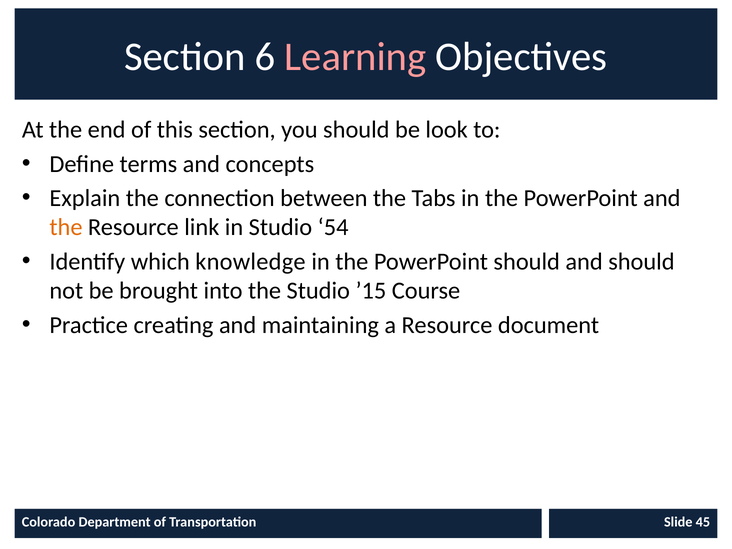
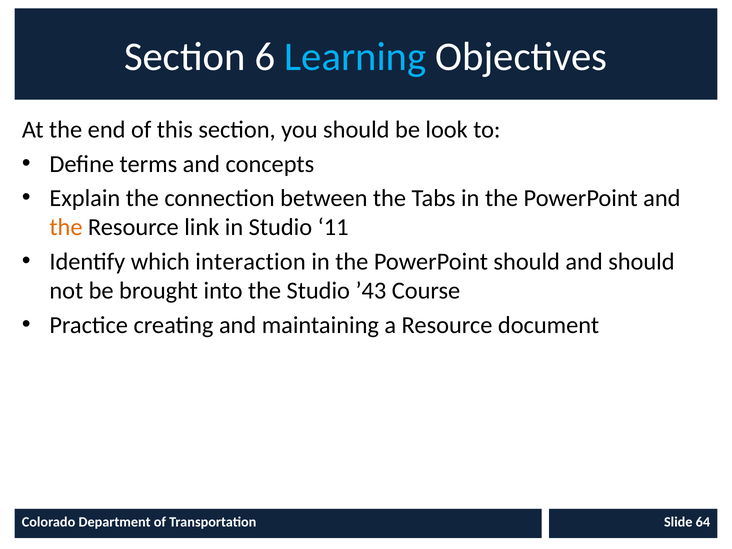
Learning colour: pink -> light blue (355, 57)
54: 54 -> 11 (333, 227)
knowledge: knowledge -> interaction (250, 262)
’15: ’15 -> ’43 (371, 291)
45: 45 -> 64 (703, 522)
